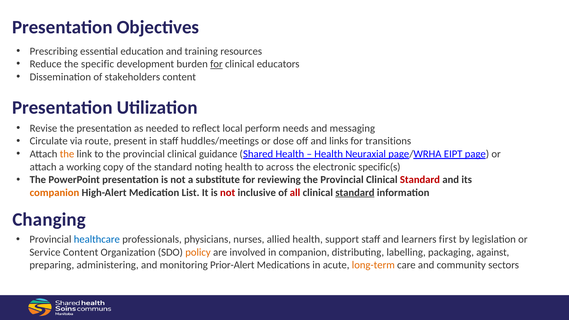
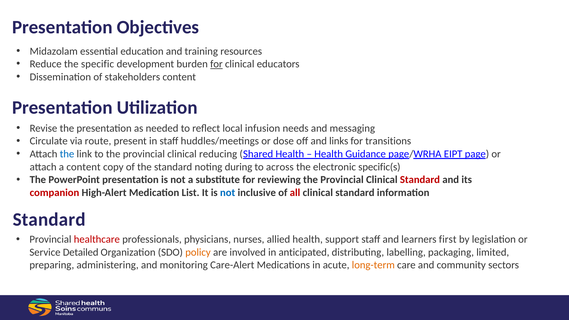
Prescribing: Prescribing -> Midazolam (54, 51)
perform: perform -> infusion (263, 128)
the colour: orange -> blue (67, 154)
guidance: guidance -> reducing (218, 154)
Neuraxial: Neuraxial -> Guidance (366, 154)
a working: working -> content (84, 167)
noting health: health -> during (239, 167)
companion colour: orange -> red (54, 193)
not colour: red -> blue (228, 193)
standard underline: present -> none (355, 193)
Changing: Changing -> Standard (49, 220)
healthcare colour: blue -> red (97, 239)
Service Content: Content -> Detailed (81, 252)
in companion: companion -> anticipated (304, 252)
against: against -> limited (493, 252)
Prior-Alert: Prior-Alert -> Care-Alert (232, 265)
